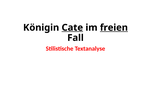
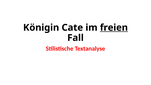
Cate underline: present -> none (72, 28)
